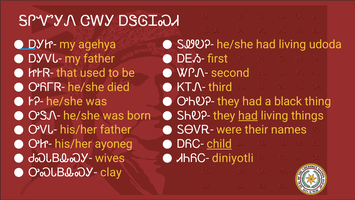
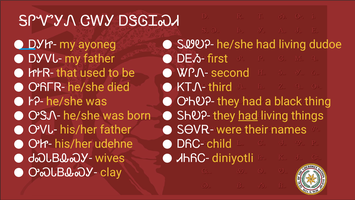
agehya: agehya -> ayoneg (97, 44)
udoda: udoda -> dudoe (325, 44)
ayoneg: ayoneg -> udehne (114, 144)
child underline: present -> none (219, 144)
